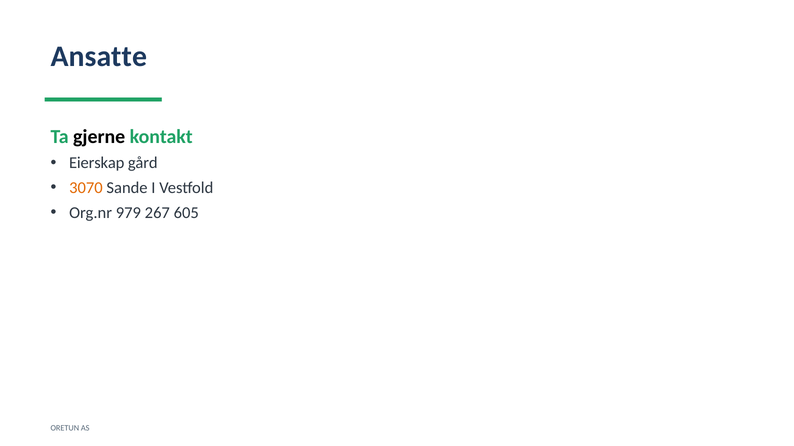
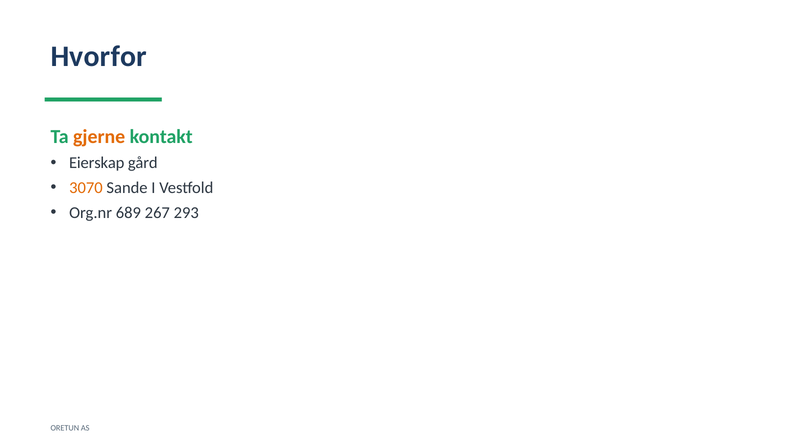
Ansatte: Ansatte -> Hvorfor (99, 57)
gjerne colour: black -> orange (99, 137)
979: 979 -> 689 (128, 213)
605: 605 -> 293 (186, 213)
